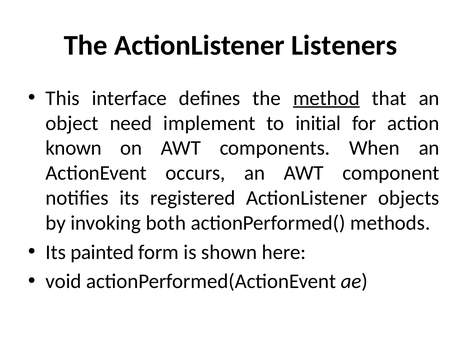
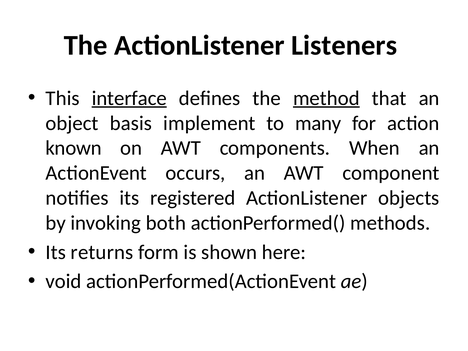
interface underline: none -> present (129, 98)
need: need -> basis (131, 123)
initial: initial -> many (318, 123)
painted: painted -> returns (102, 252)
